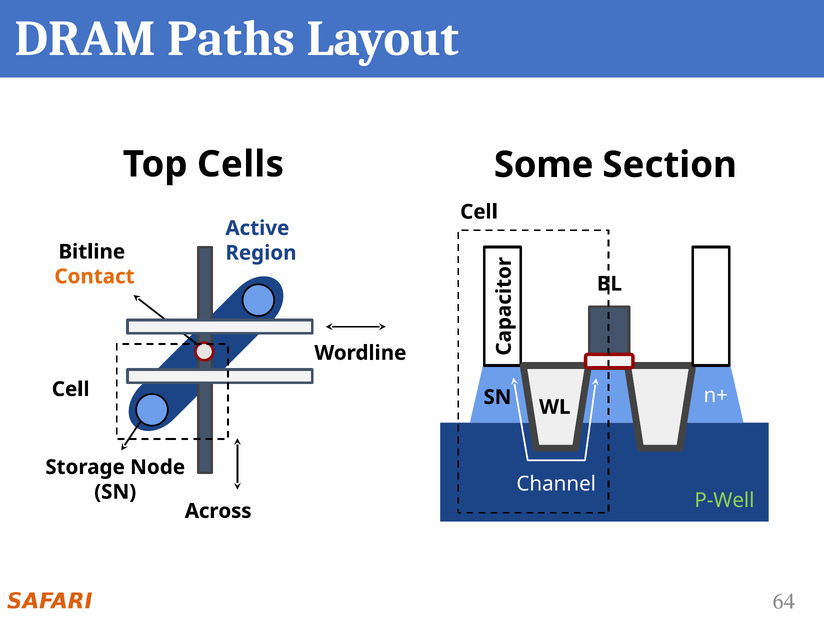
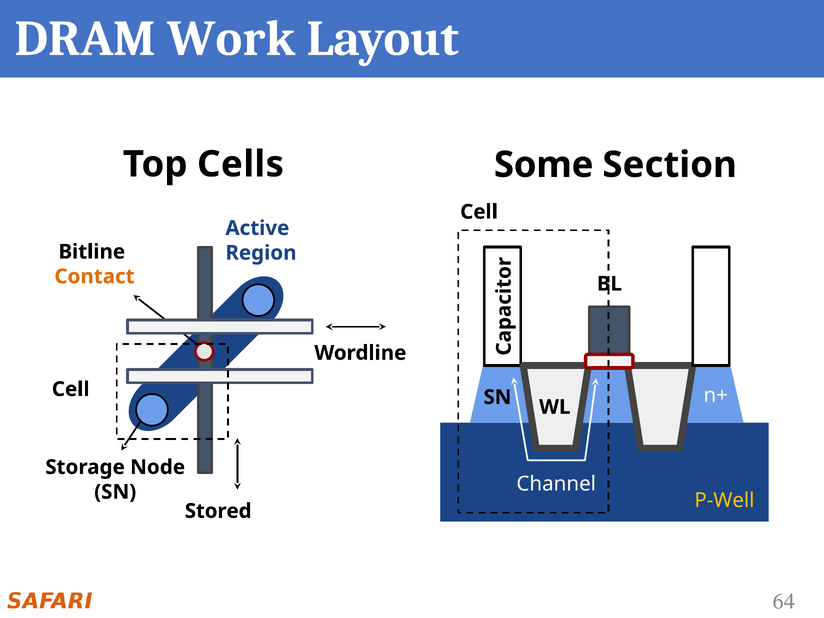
Paths: Paths -> Work (231, 39)
P-Well colour: light green -> yellow (724, 500)
Across: Across -> Stored (218, 511)
